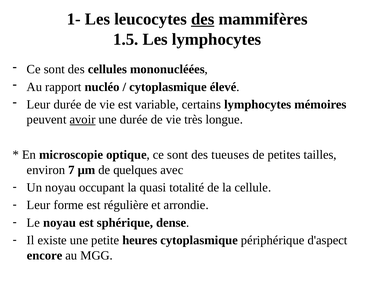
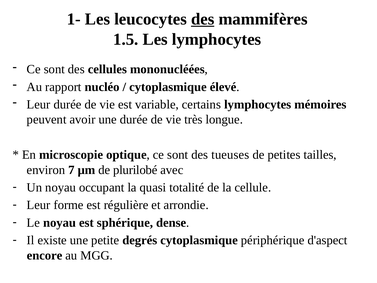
avoir underline: present -> none (83, 119)
quelques: quelques -> plurilobé (135, 170)
heures: heures -> degrés (140, 240)
